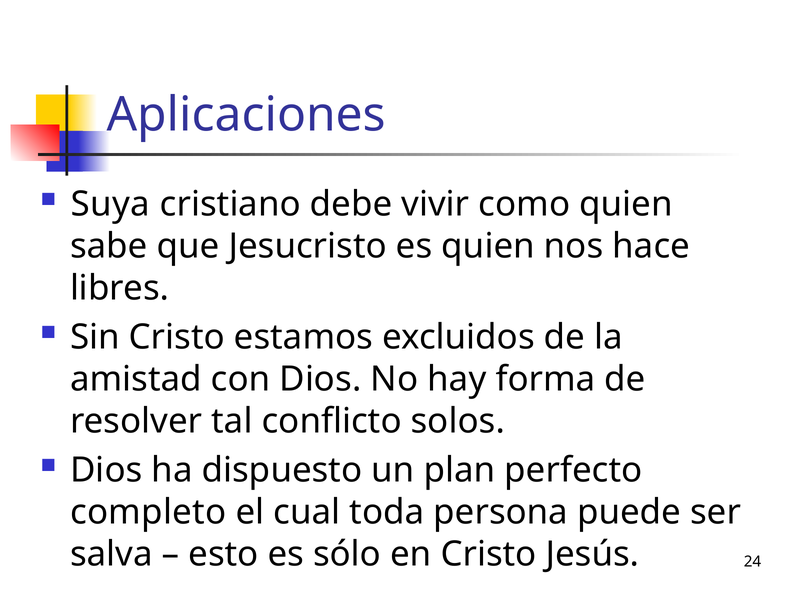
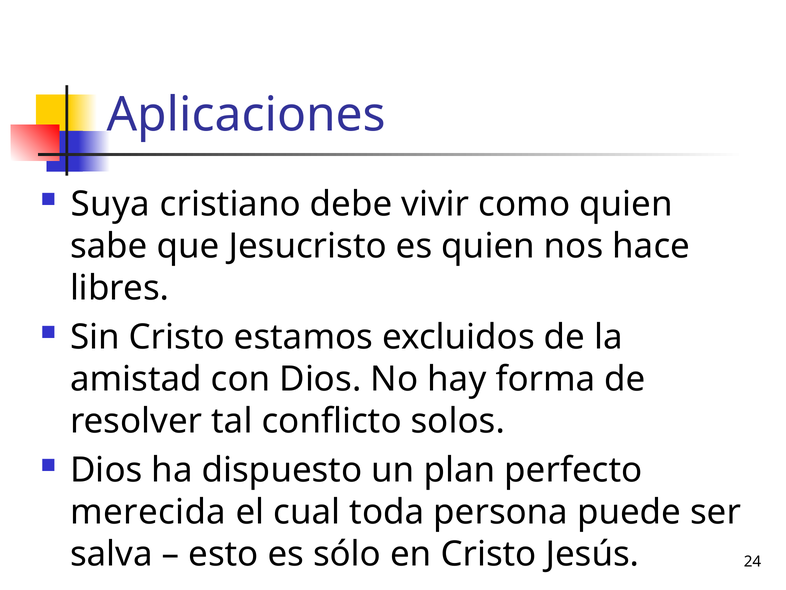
completo: completo -> merecida (148, 512)
